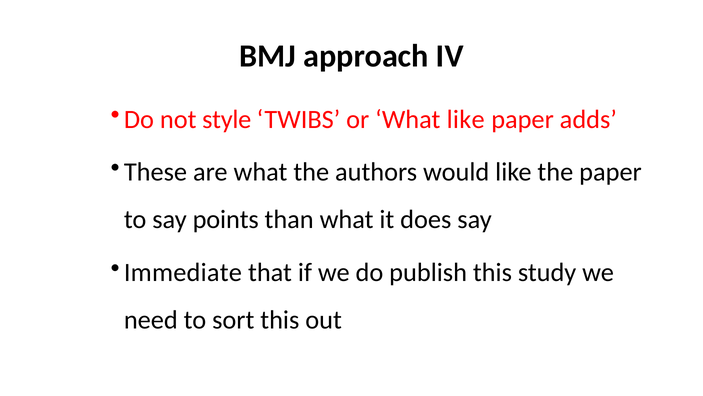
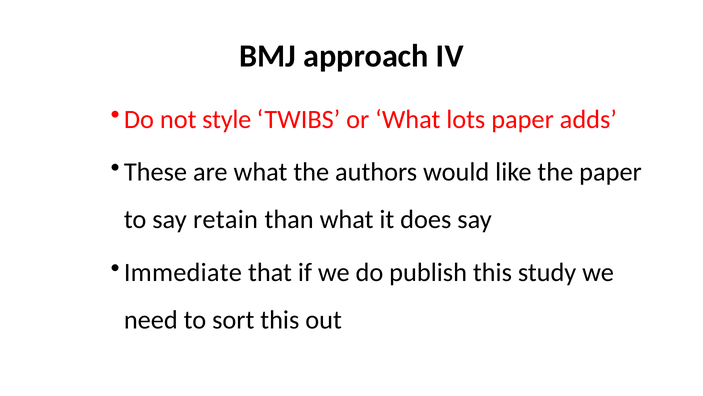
What like: like -> lots (466, 119)
points: points -> retain (226, 219)
